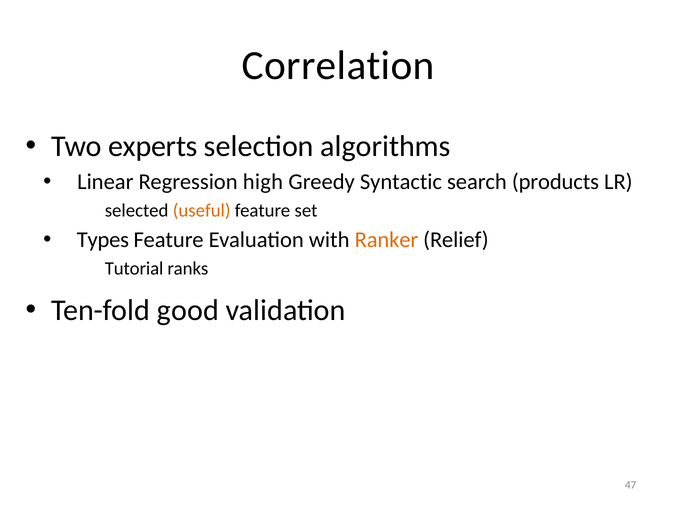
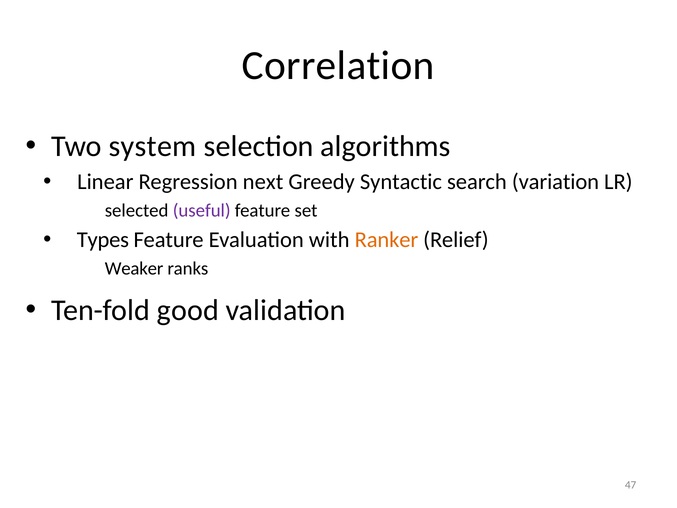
experts: experts -> system (153, 146)
high: high -> next (263, 182)
products: products -> variation (555, 182)
useful colour: orange -> purple (202, 210)
Tutorial: Tutorial -> Weaker (134, 268)
